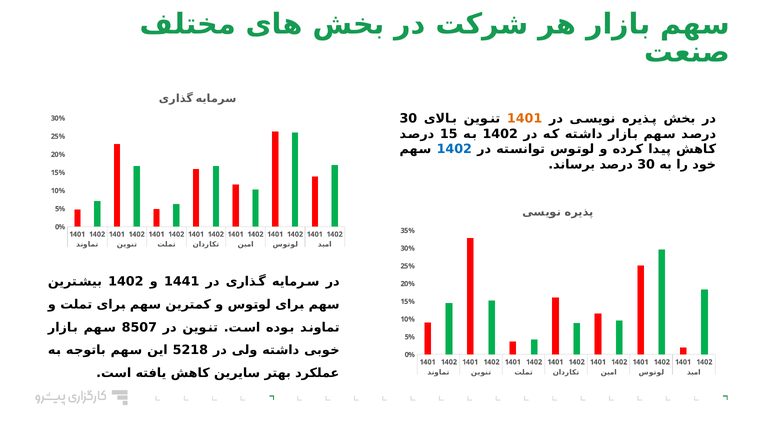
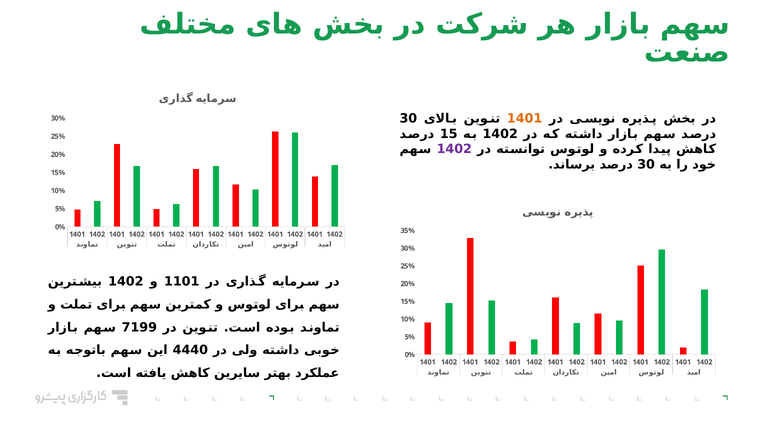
1402 colour: blue -> purple (454, 149)
1441: 1441 -> 1101 (182, 281)
8507: 8507 -> 7199 (139, 327)
5218: 5218 -> 4440 (190, 350)
